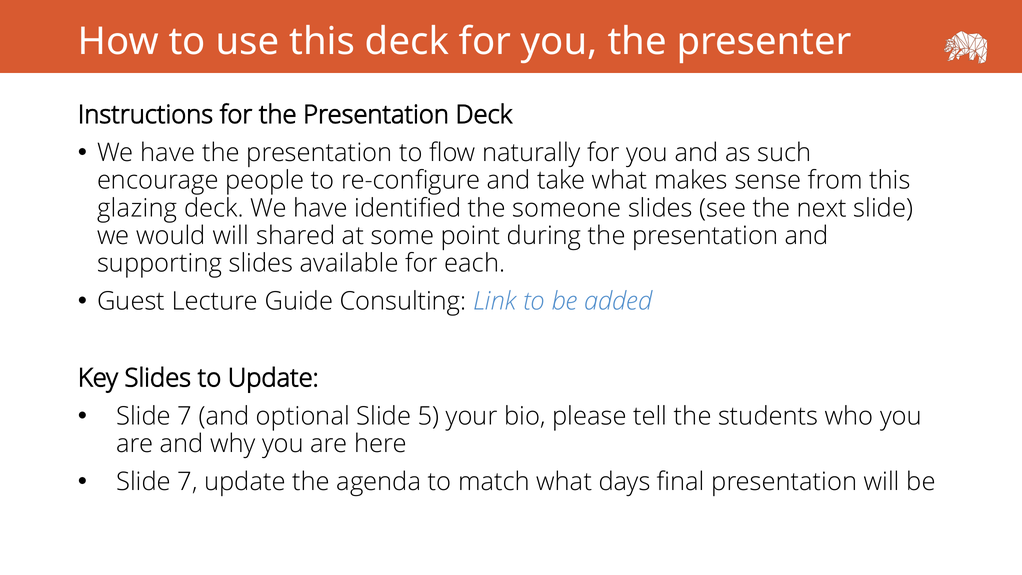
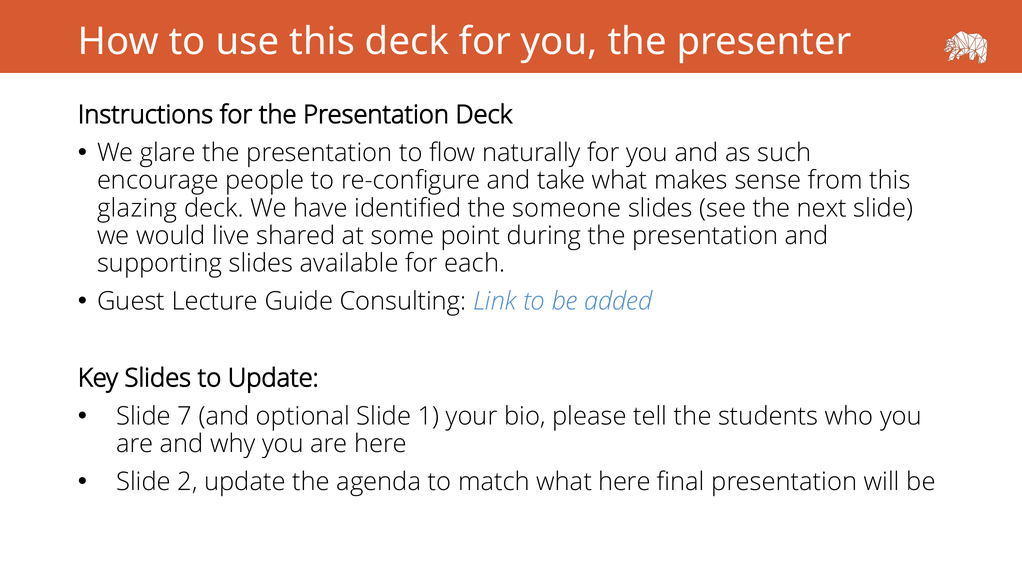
have: have -> glare (168, 153)
would will: will -> live (231, 236)
5: 5 -> 1 (428, 416)
7: 7 -> 2 (188, 482)
what days: days -> here (625, 482)
